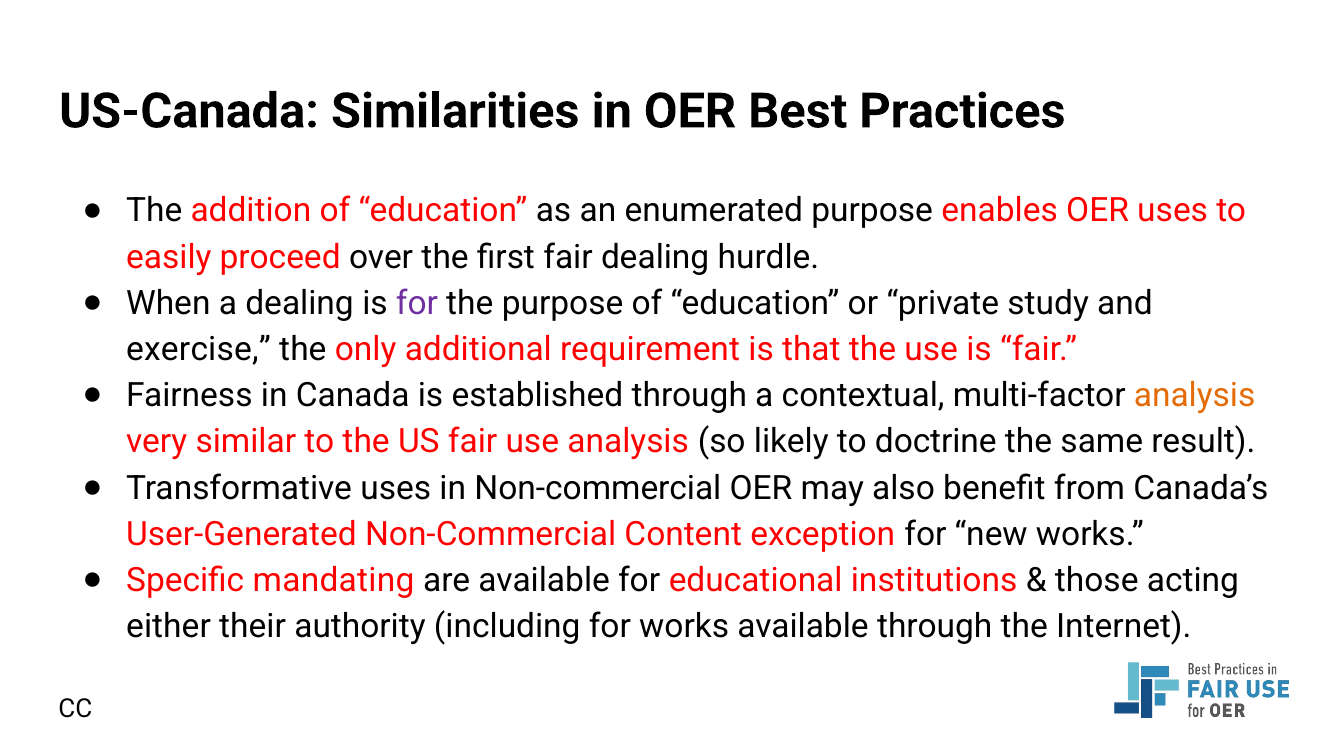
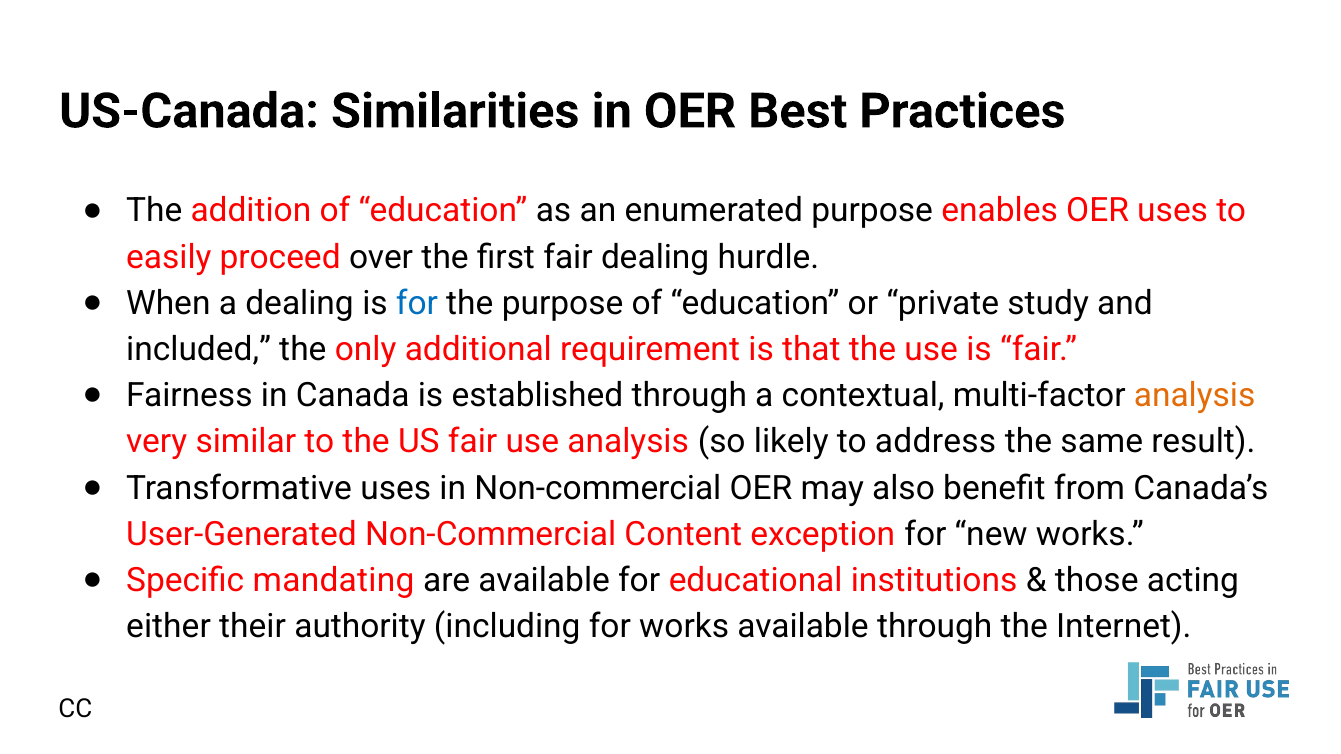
for colour: purple -> blue (417, 303)
exercise: exercise -> included (199, 350)
doctrine: doctrine -> address (936, 442)
